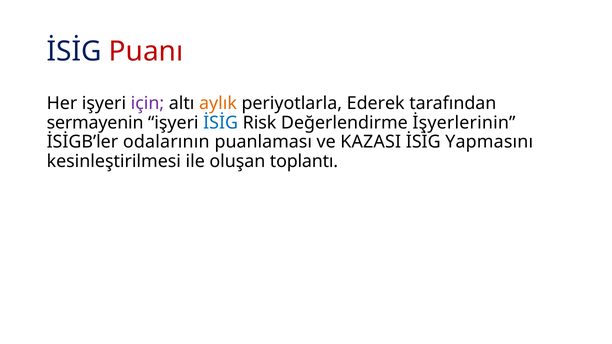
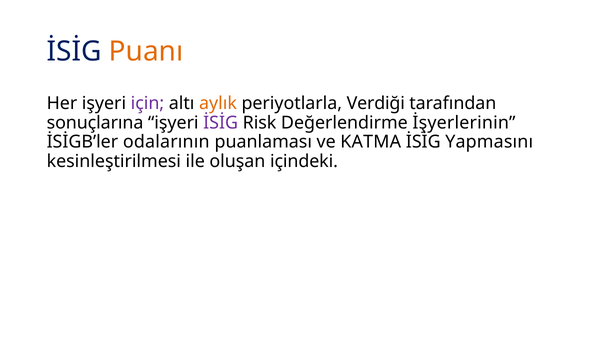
Puanı colour: red -> orange (146, 51)
Ederek: Ederek -> Verdiği (376, 103)
sermayenin: sermayenin -> sonuçlarına (95, 123)
İSİG colour: blue -> purple (221, 123)
KAZASI: KAZASI -> KATMA (371, 142)
toplantı: toplantı -> içindeki (304, 161)
